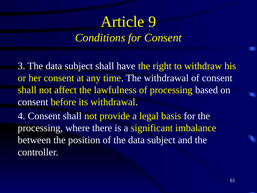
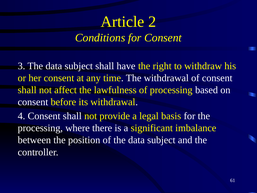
9: 9 -> 2 (152, 22)
